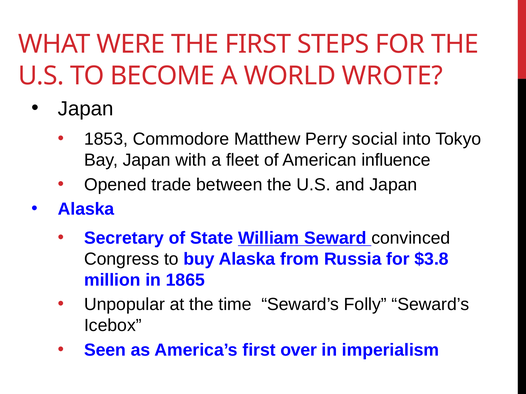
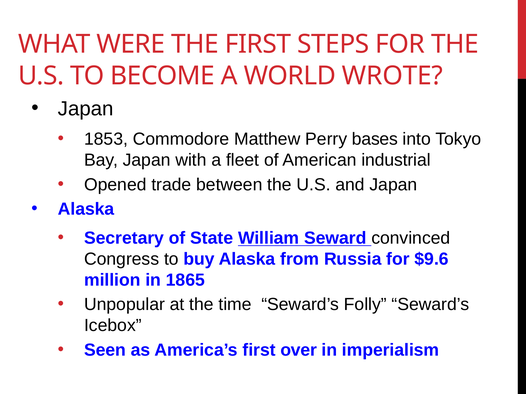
social: social -> bases (375, 139)
influence: influence -> industrial (396, 160)
$3.8: $3.8 -> $9.6 (432, 259)
